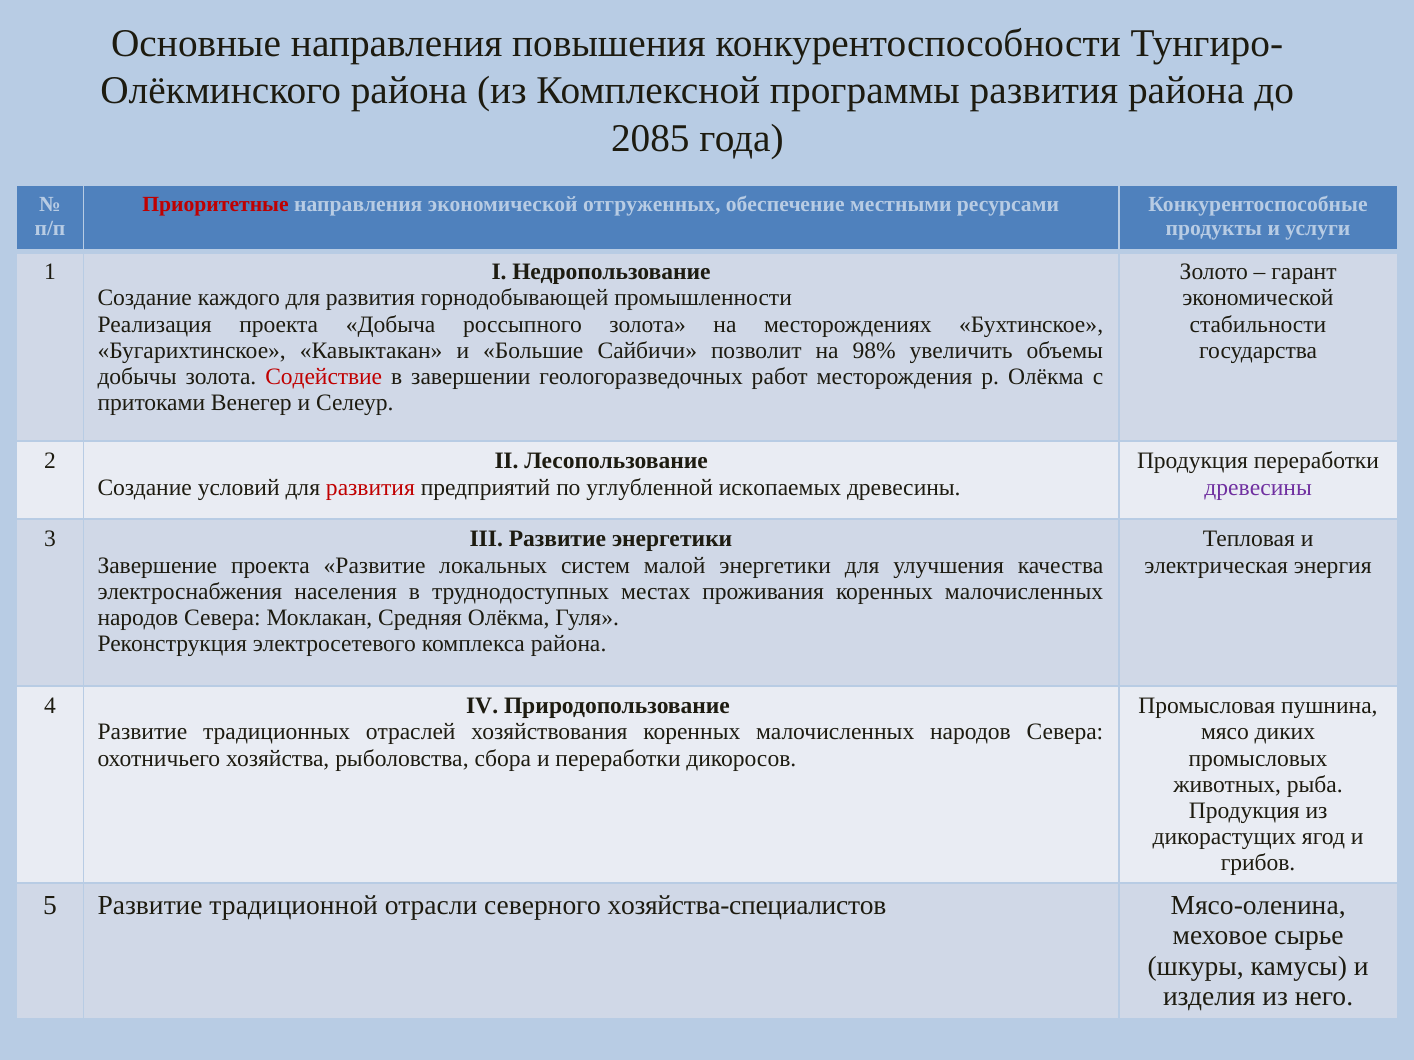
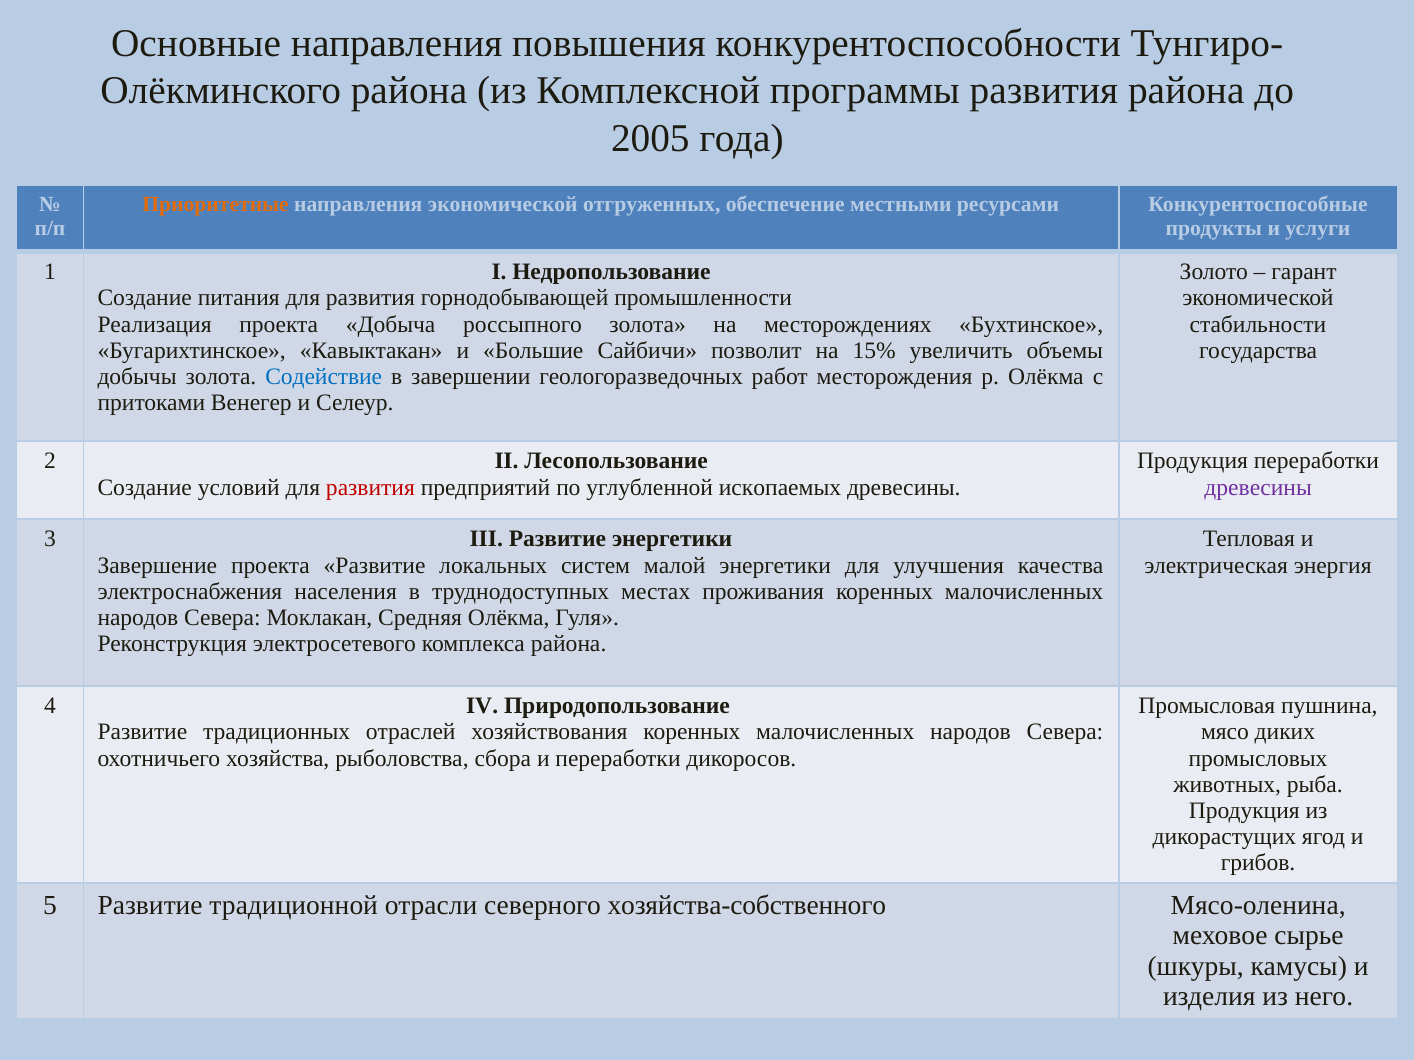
2085: 2085 -> 2005 (650, 138)
Приоритетные colour: red -> orange (215, 204)
каждого: каждого -> питания (239, 298)
98%: 98% -> 15% (874, 351)
Содействие colour: red -> blue (324, 377)
хозяйства-специалистов: хозяйства-специалистов -> хозяйства-собственного (747, 906)
